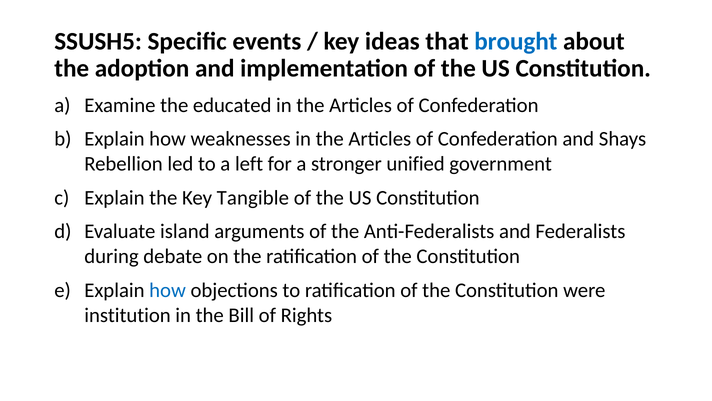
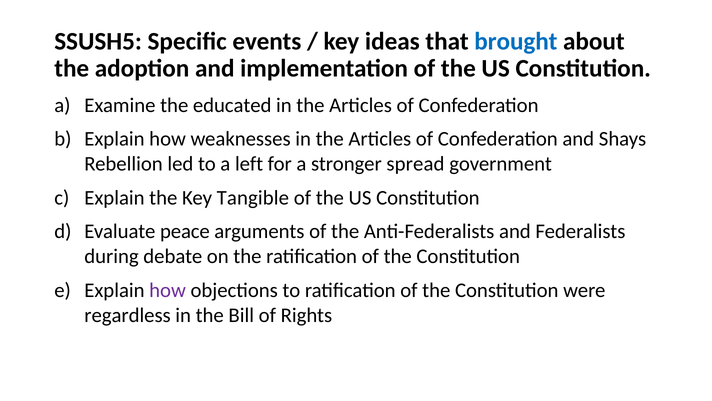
unified: unified -> spread (415, 164)
island: island -> peace (185, 231)
how colour: blue -> purple (168, 290)
institution: institution -> regardless (128, 315)
